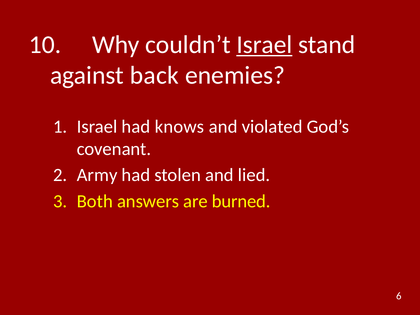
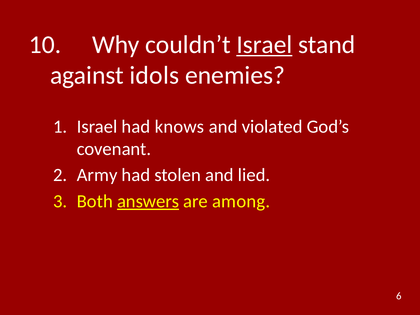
back: back -> idols (154, 75)
answers underline: none -> present (148, 201)
burned: burned -> among (241, 201)
